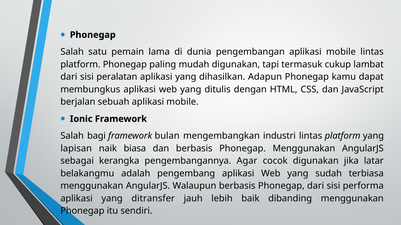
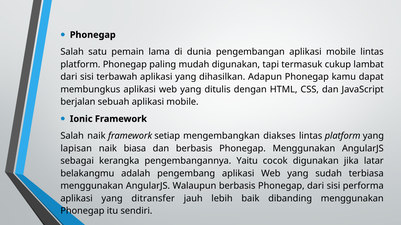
peralatan: peralatan -> terbawah (117, 77)
Salah bagi: bagi -> naik (96, 136)
bulan: bulan -> setiap (167, 136)
industri: industri -> diakses (279, 136)
Agar: Agar -> Yaitu (247, 161)
